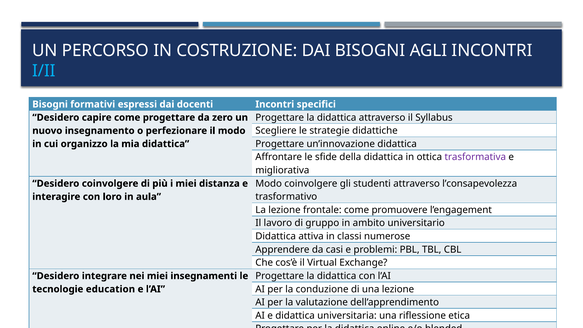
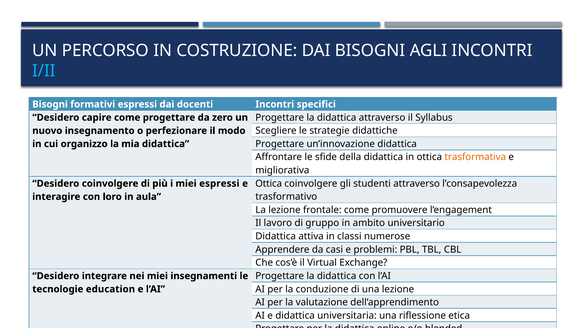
trasformativa colour: purple -> orange (475, 157)
Modo: Modo -> Ottica (269, 183)
miei distanza: distanza -> espressi (219, 183)
